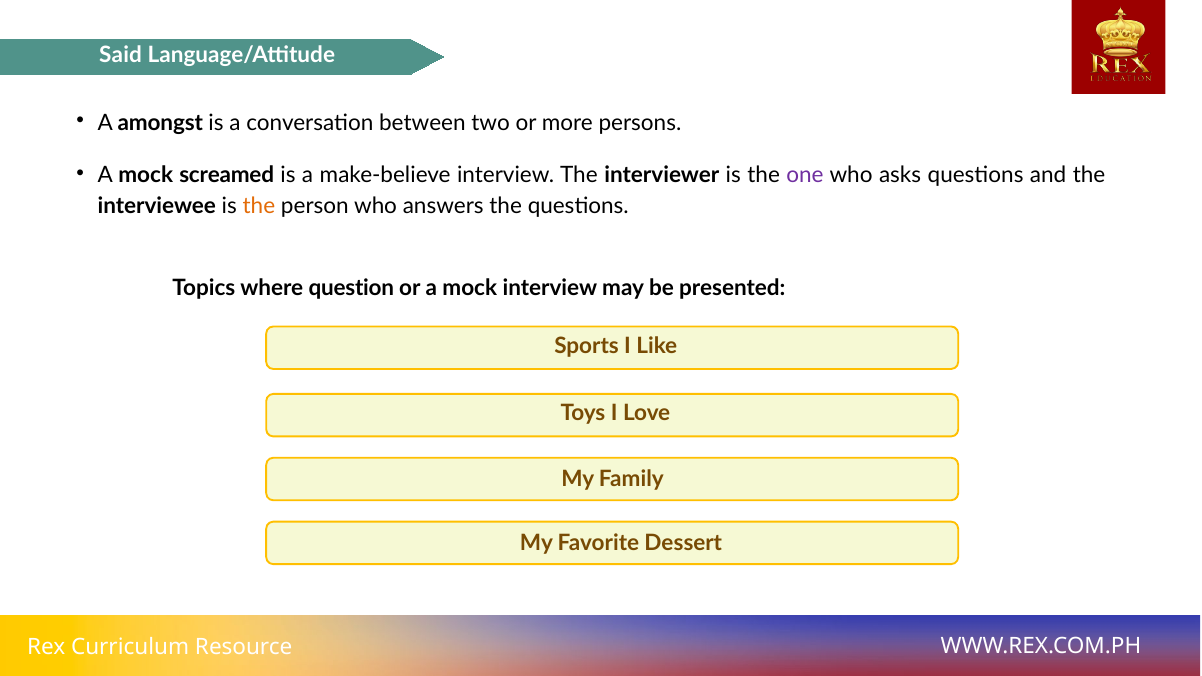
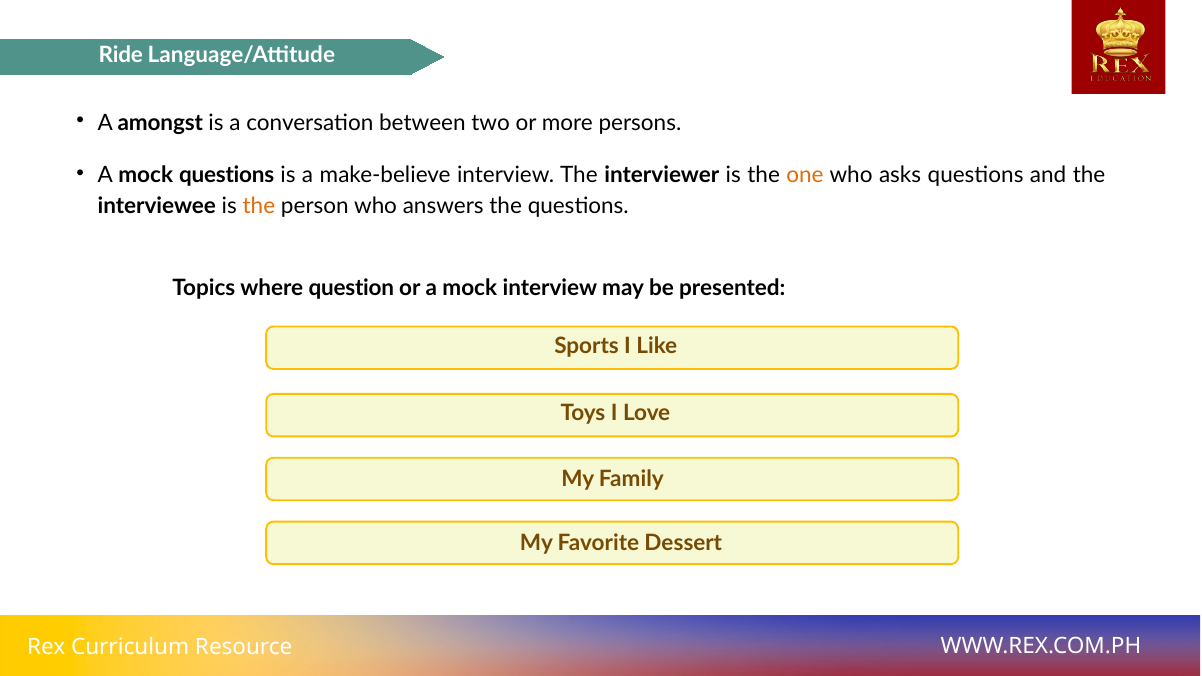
Said: Said -> Ride (121, 55)
mock screamed: screamed -> questions (227, 175)
one colour: purple -> orange (805, 175)
